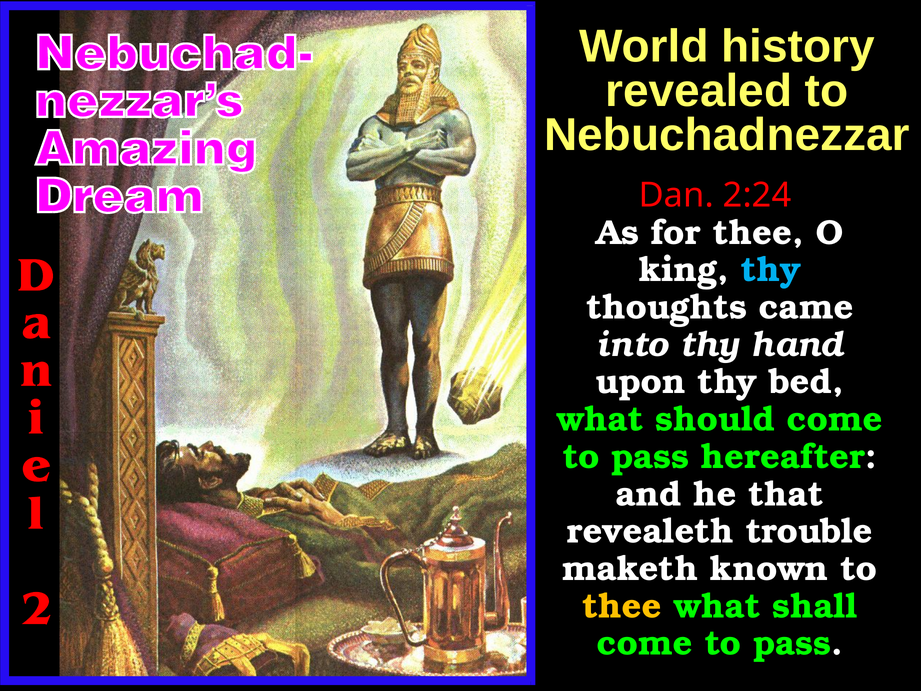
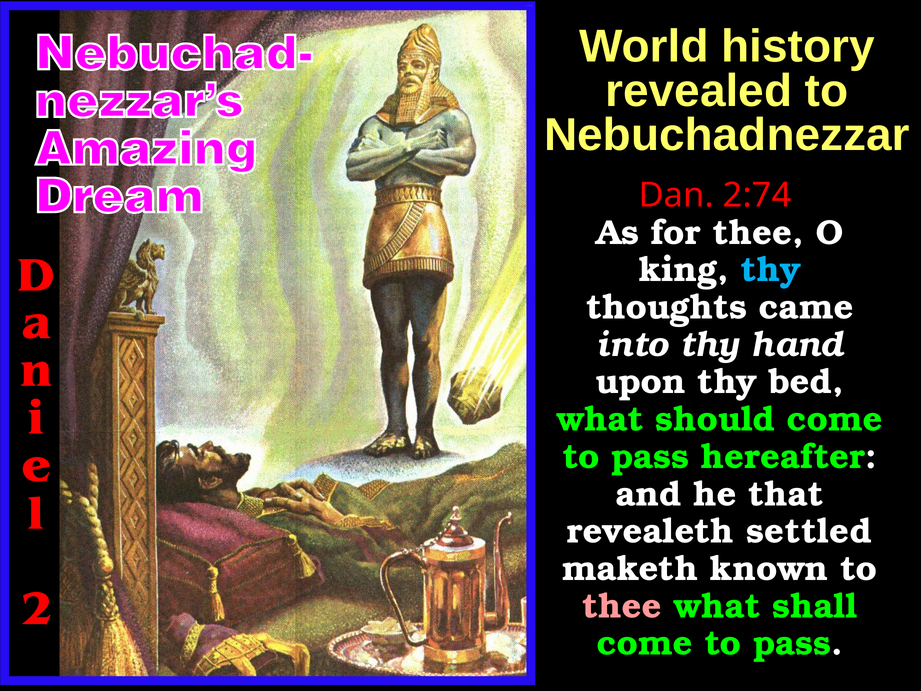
2:24: 2:24 -> 2:74 (757, 195)
trouble: trouble -> settled (809, 531)
thee colour: yellow -> pink (622, 606)
